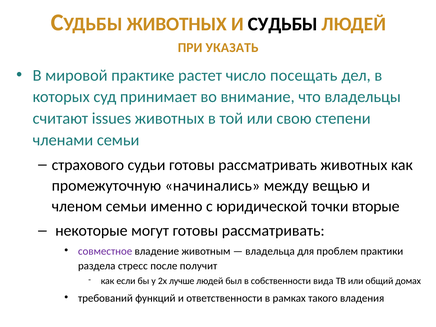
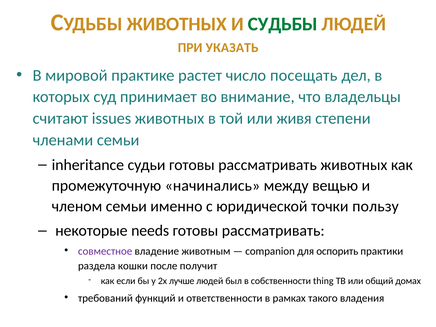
СУДЬБЫ colour: black -> green (283, 24)
свою: свою -> живя (294, 119)
страхового: страхового -> inheritance (88, 165)
вторые: вторые -> пользу (376, 206)
могут: могут -> needs (150, 231)
владельца: владельца -> companion (270, 251)
проблем: проблем -> оспорить (337, 251)
стресс: стресс -> кошки (133, 266)
вида: вида -> thing (323, 281)
